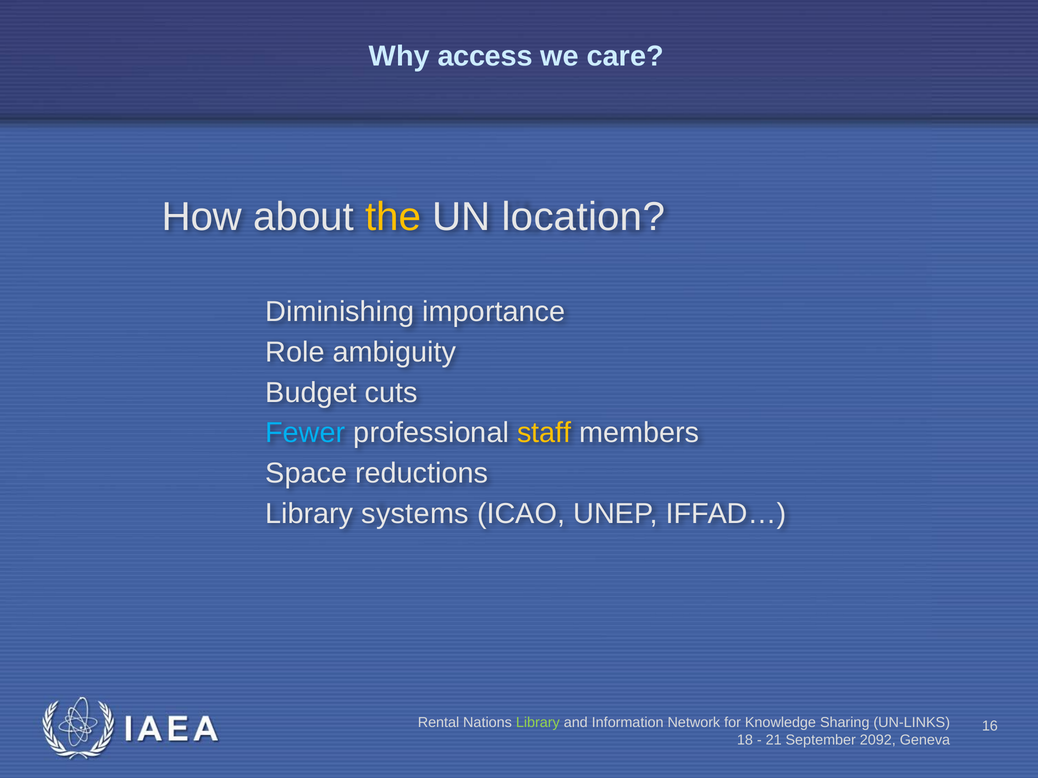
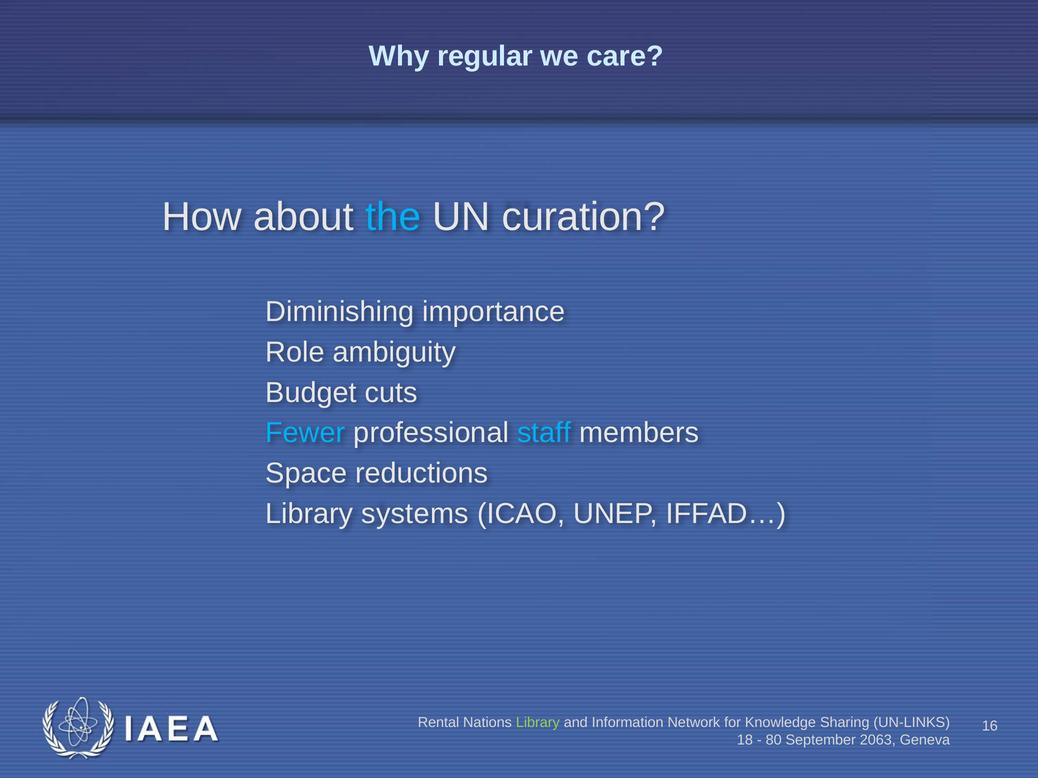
access: access -> regular (485, 56)
the colour: yellow -> light blue (393, 217)
location: location -> curation (584, 217)
staff colour: yellow -> light blue (544, 433)
21: 21 -> 80 (774, 740)
2092: 2092 -> 2063 (878, 740)
